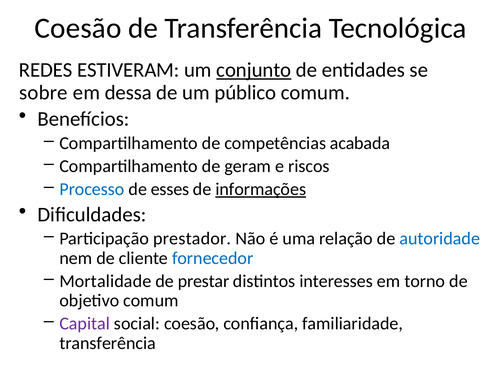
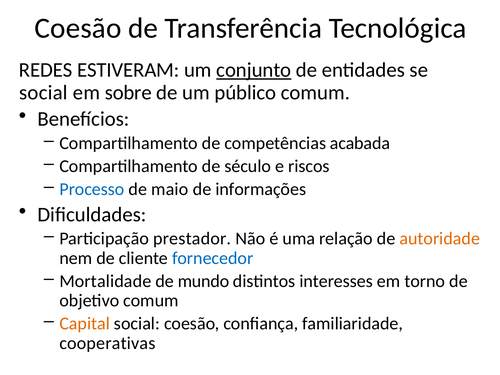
sobre: sobre -> social (43, 93)
dessa: dessa -> sobre (128, 93)
geram: geram -> século (248, 166)
esses: esses -> maio (170, 189)
informações underline: present -> none (261, 189)
autoridade colour: blue -> orange (440, 239)
prestar: prestar -> mundo (204, 281)
Capital colour: purple -> orange (85, 324)
transferência: transferência -> cooperativas (107, 343)
